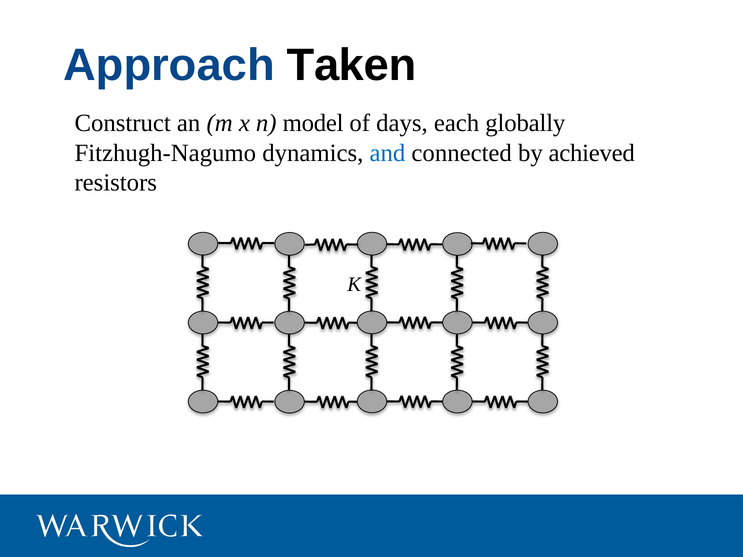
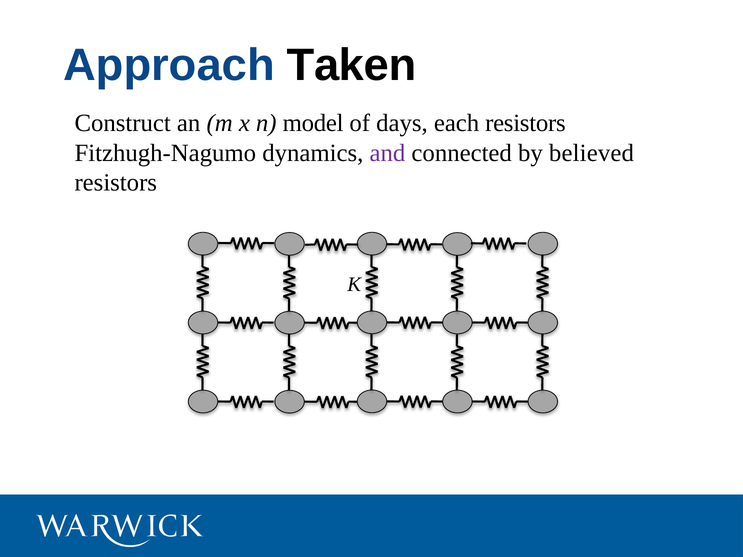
each globally: globally -> resistors (525, 123)
and colour: blue -> purple (387, 153)
achieved: achieved -> believed (592, 153)
